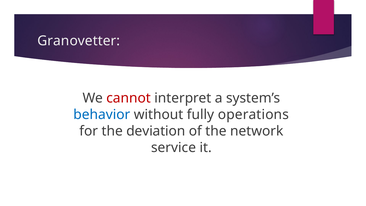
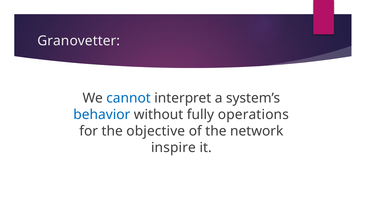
cannot colour: red -> blue (129, 98)
deviation: deviation -> objective (156, 131)
service: service -> inspire (173, 148)
